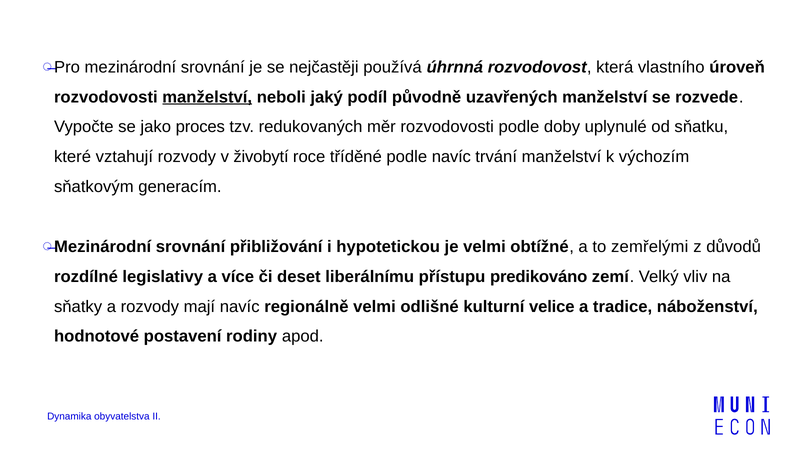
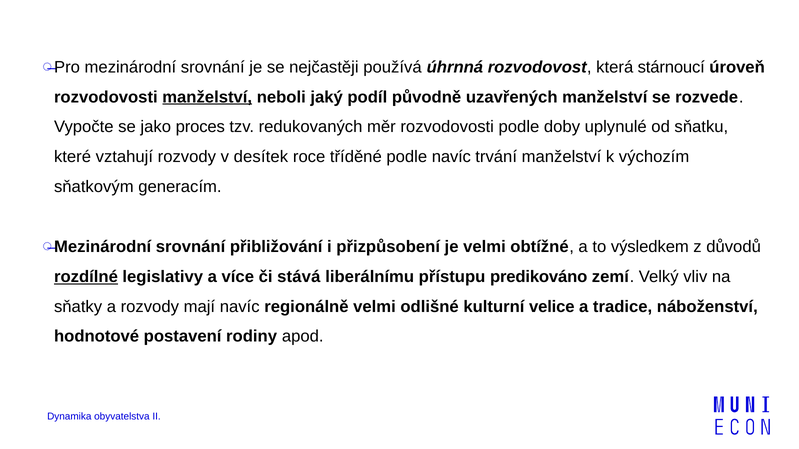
vlastního: vlastního -> stárnoucí (671, 67)
živobytí: živobytí -> desítek (261, 157)
hypotetickou: hypotetickou -> přizpůsobení (388, 247)
zemřelými: zemřelými -> výsledkem (650, 247)
rozdílné underline: none -> present (86, 277)
deset: deset -> stává (299, 277)
